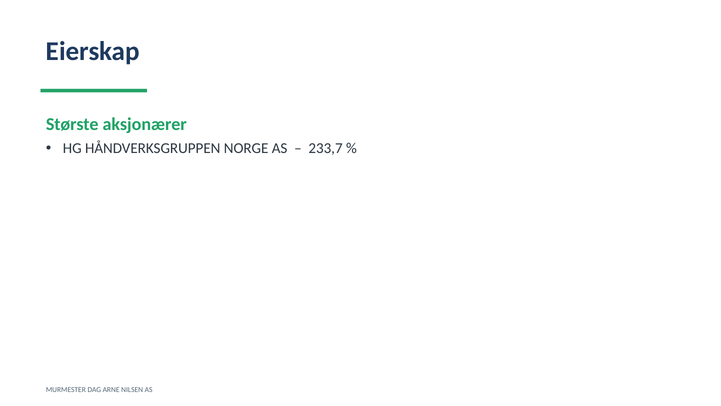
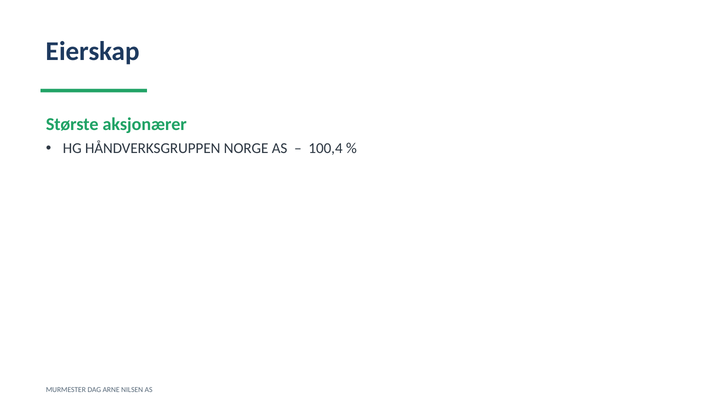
233,7: 233,7 -> 100,4 (325, 148)
